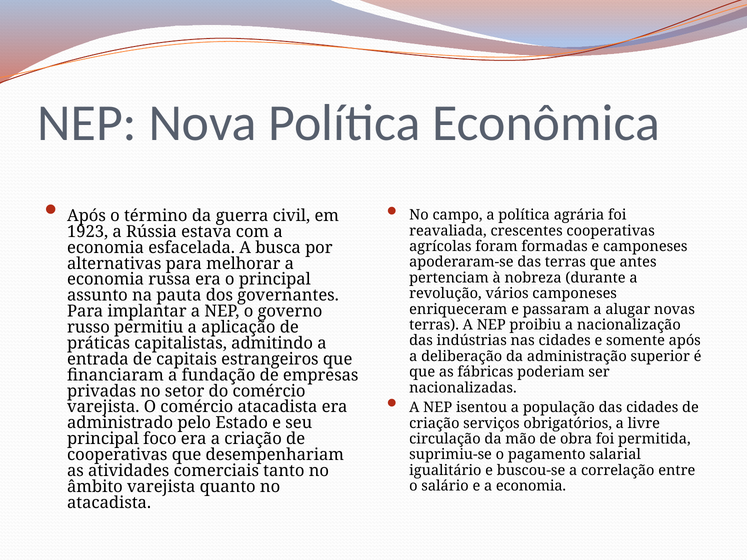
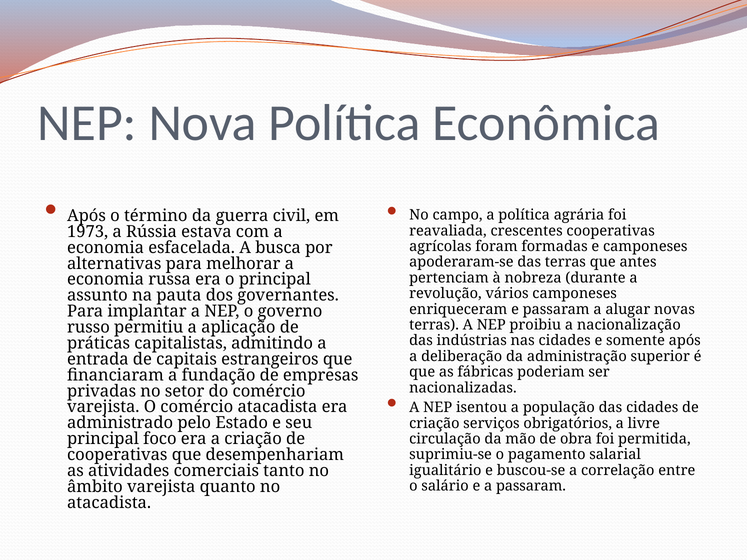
1923: 1923 -> 1973 (88, 232)
e a economia: economia -> passaram (531, 486)
